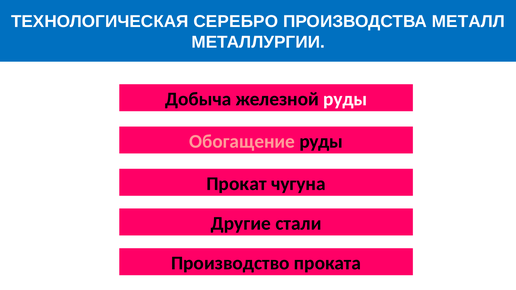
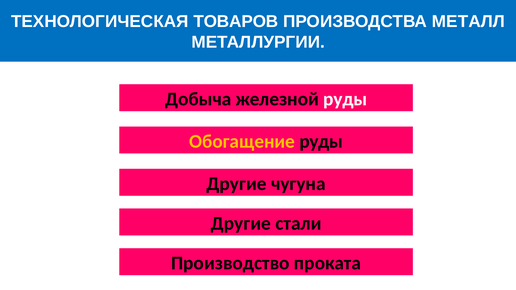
СЕРЕБРО: СЕРЕБРО -> ТОВАРОВ (236, 22)
Обогащение colour: pink -> yellow (242, 141)
Прокат: Прокат -> Другие (236, 184)
